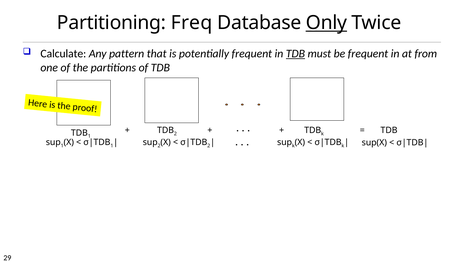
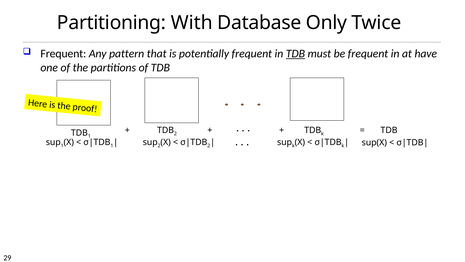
Freq: Freq -> With (192, 23)
Only underline: present -> none (326, 23)
Calculate: Calculate -> Frequent (63, 53)
from: from -> have (426, 53)
